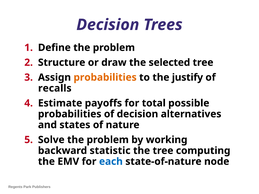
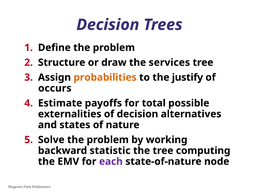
selected: selected -> services (169, 63)
recalls: recalls -> occurs (55, 88)
probabilities: probabilities -> externalities (70, 114)
each colour: blue -> purple (111, 162)
